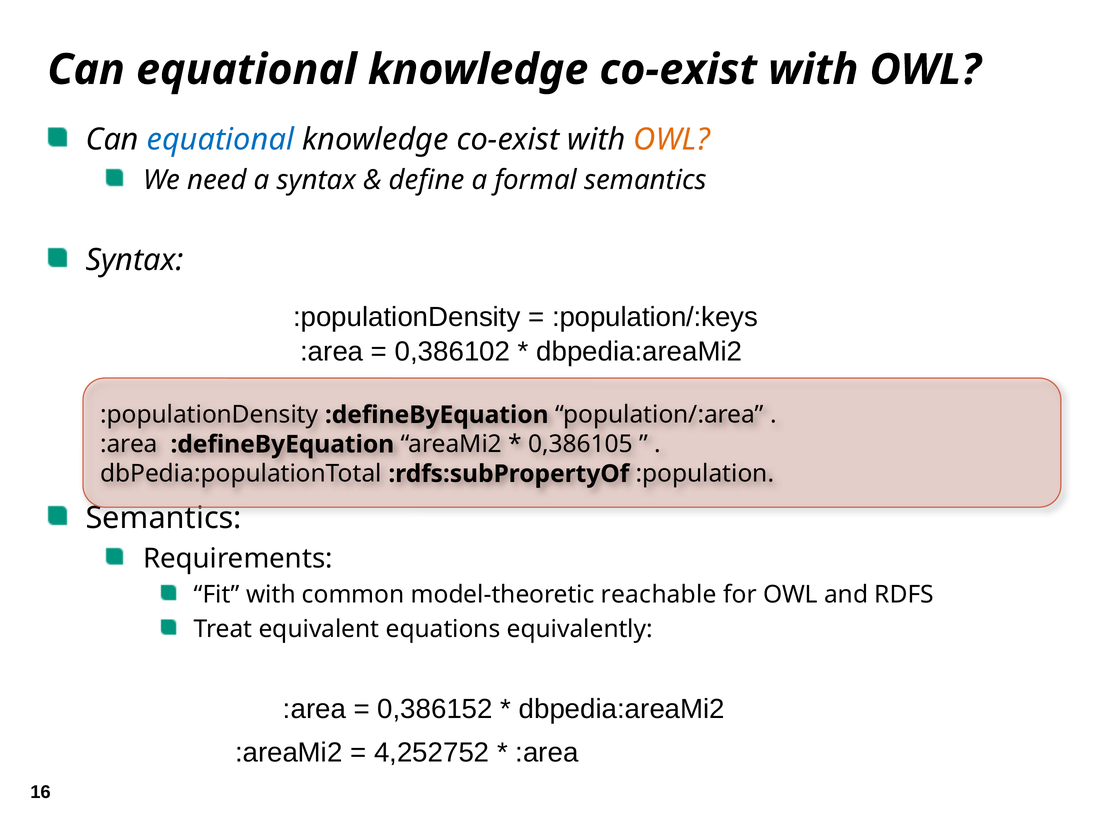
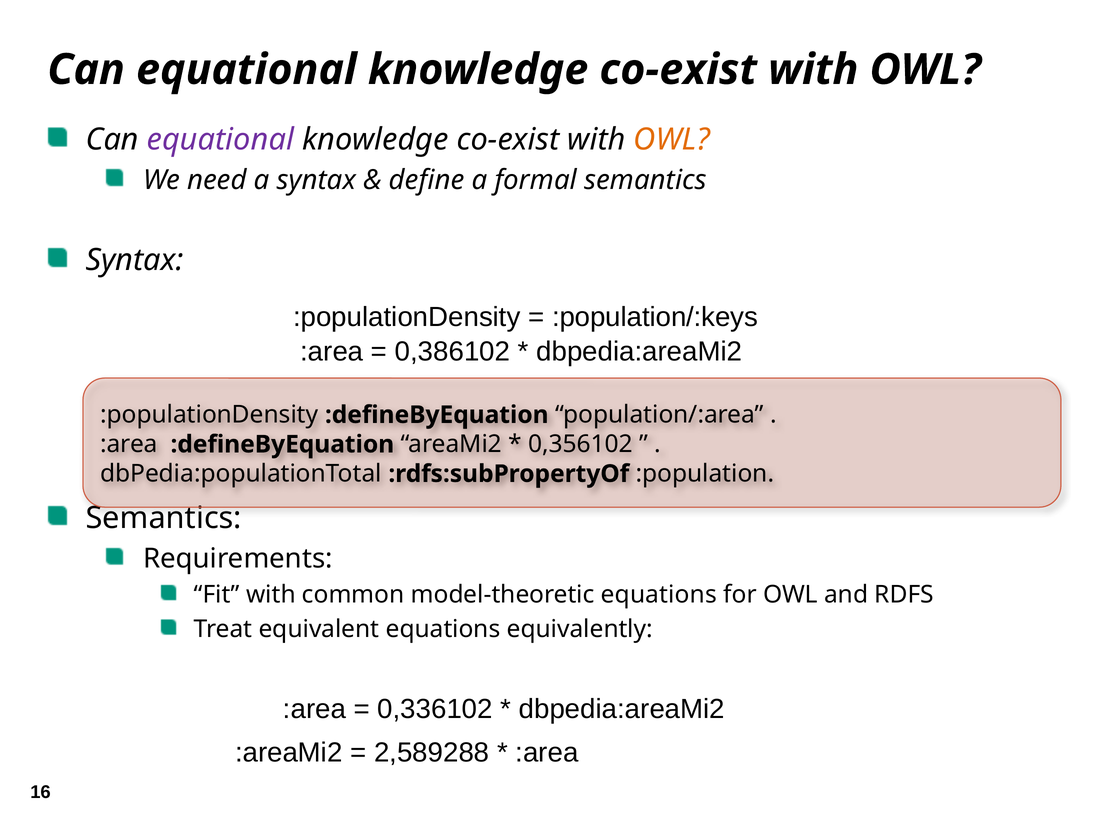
equational colour: blue -> purple (220, 140)
0,386105: 0,386105 -> 0,356102 (581, 444)
model-theoretic reachable: reachable -> equations (659, 595)
0,386152: 0,386152 -> 0,336102 (435, 709)
4,252752: 4,252752 -> 2,589288 (432, 753)
